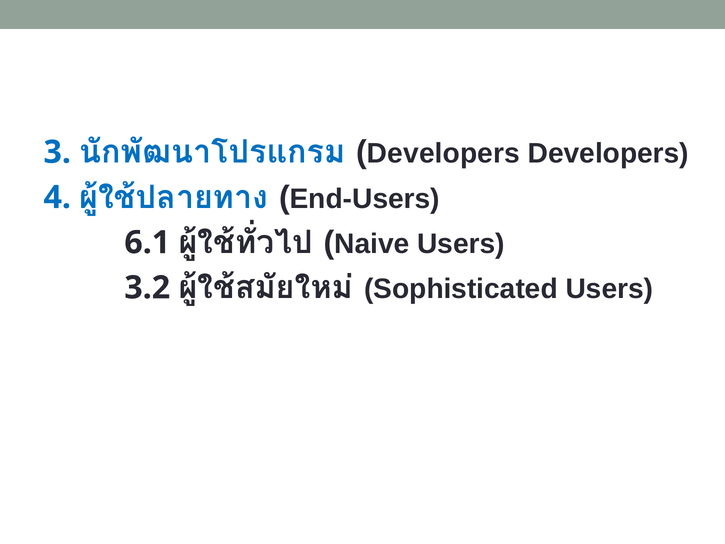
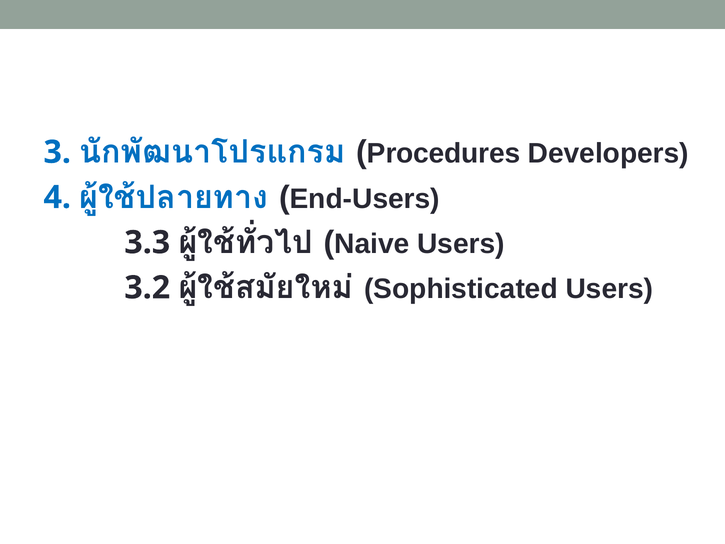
Developers: Developers -> Procedures (444, 153)
6.1: 6.1 -> 3.3 (147, 242)
